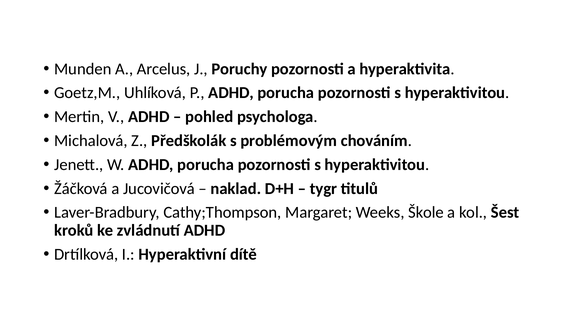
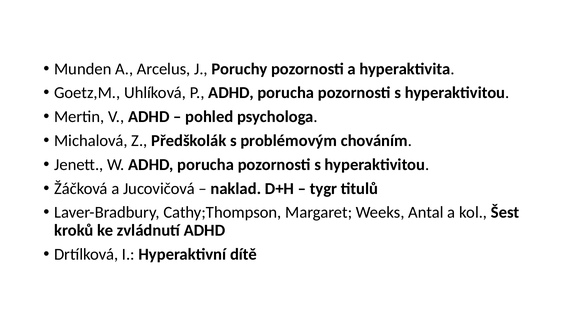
Škole: Škole -> Antal (426, 212)
